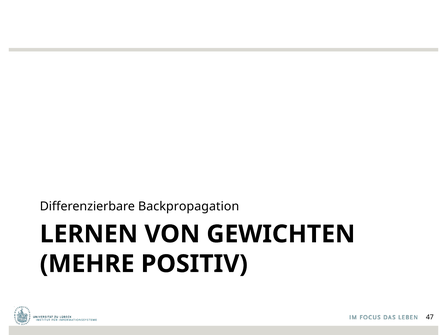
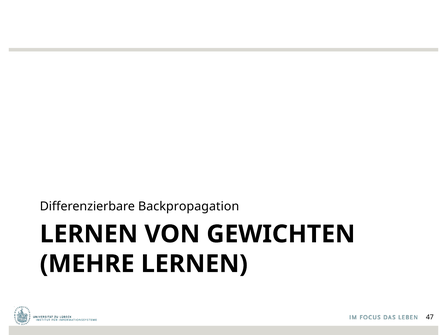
MEHRE POSITIV: POSITIV -> LERNEN (194, 264)
